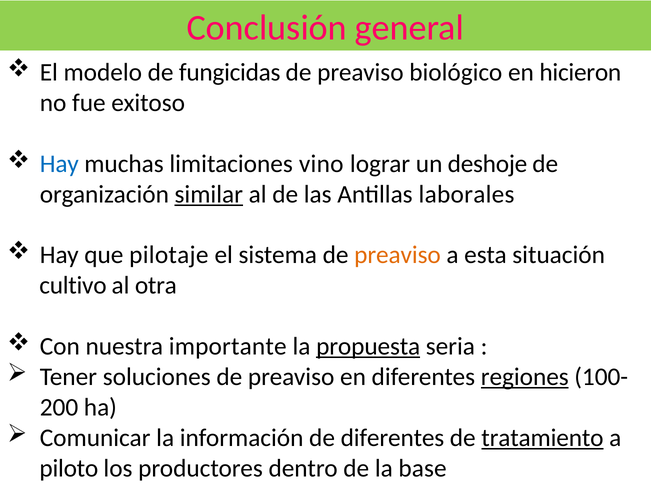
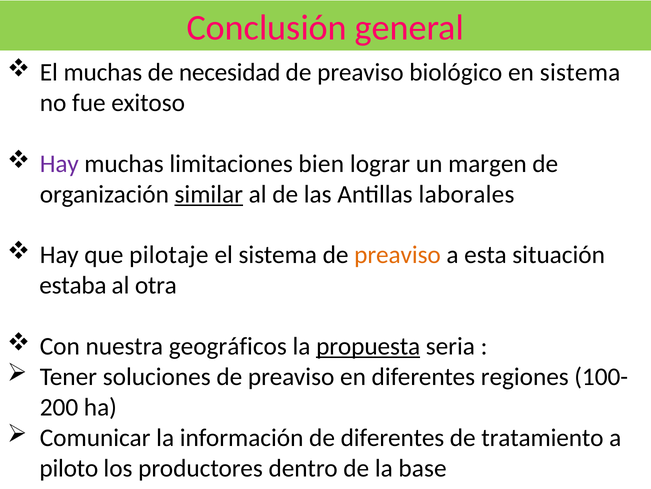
El modelo: modelo -> muchas (103, 72)
fungicidas: fungicidas -> necesidad (230, 72)
en hicieron: hicieron -> sistema (580, 72)
Hay colour: blue -> purple (59, 164)
vino: vino -> bien (321, 164)
deshoje: deshoje -> margen (487, 164)
cultivo: cultivo -> estaba (73, 285)
importante: importante -> geográficos (228, 346)
regiones underline: present -> none (525, 376)
tratamiento underline: present -> none (542, 437)
